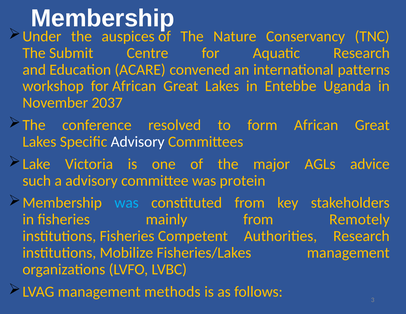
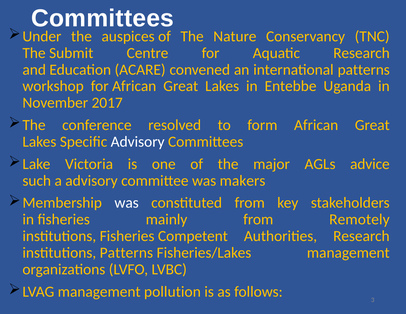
Membership: Membership -> Committees (103, 18)
2037: 2037 -> 2017 (107, 103)
protein: protein -> makers (243, 180)
was colour: light blue -> white (127, 203)
institutions Mobilize: Mobilize -> Patterns (126, 253)
methods: methods -> pollution (172, 291)
